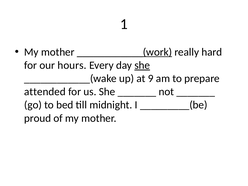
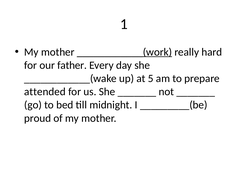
hours: hours -> father (72, 65)
she underline: present -> none (142, 65)
9: 9 -> 5 (151, 78)
